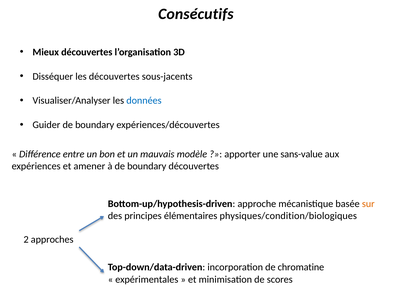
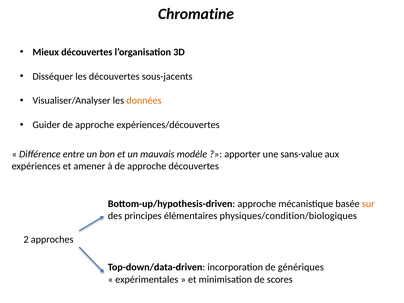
Consécutifs: Consécutifs -> Chromatine (196, 14)
données colour: blue -> orange (144, 101)
Guider de boundary: boundary -> approche (95, 125)
à de boundary: boundary -> approche (147, 166)
chromatine: chromatine -> génériques (301, 267)
